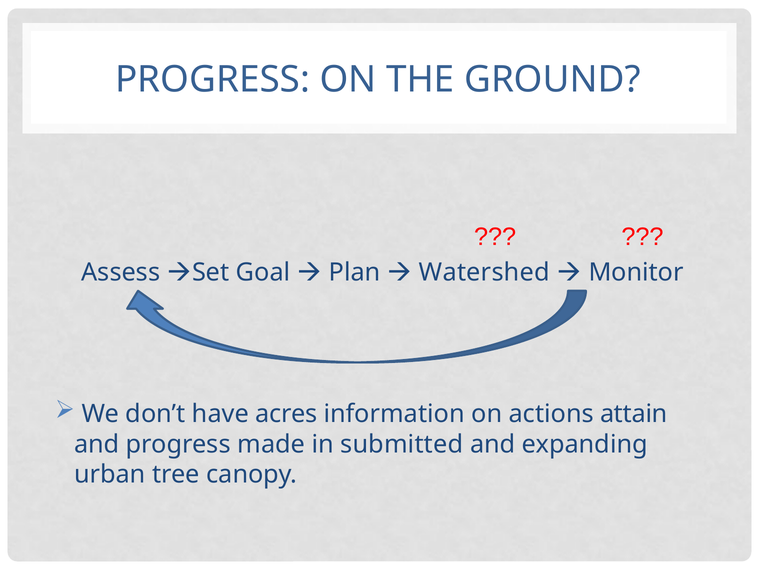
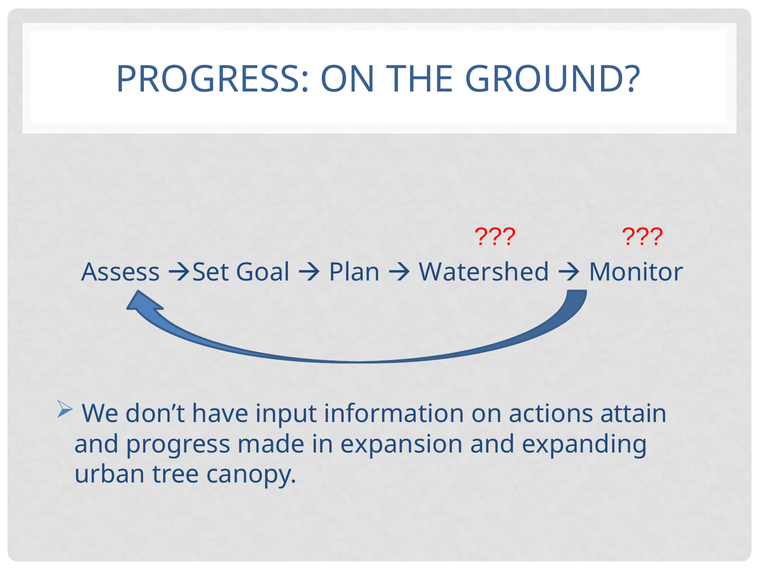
acres: acres -> input (286, 414)
submitted: submitted -> expansion (402, 444)
